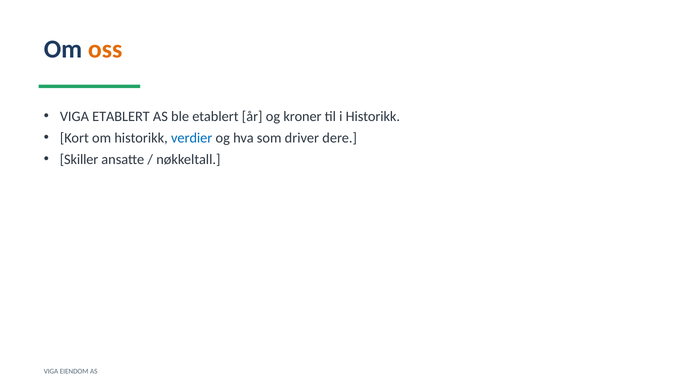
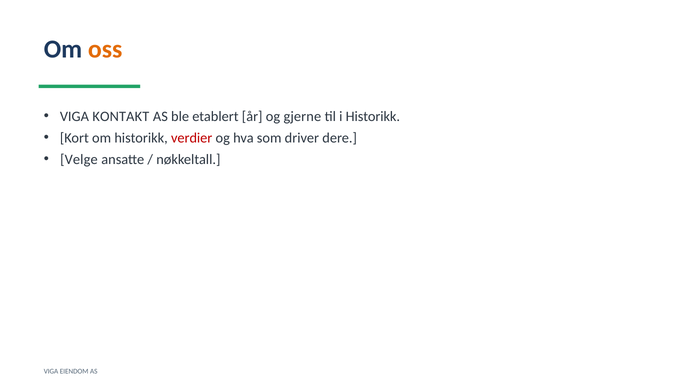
VIGA ETABLERT: ETABLERT -> KONTAKT (121, 117)
kroner: kroner -> gjerne (302, 117)
verdier colour: blue -> red (192, 138)
Skiller: Skiller -> Velge (79, 160)
